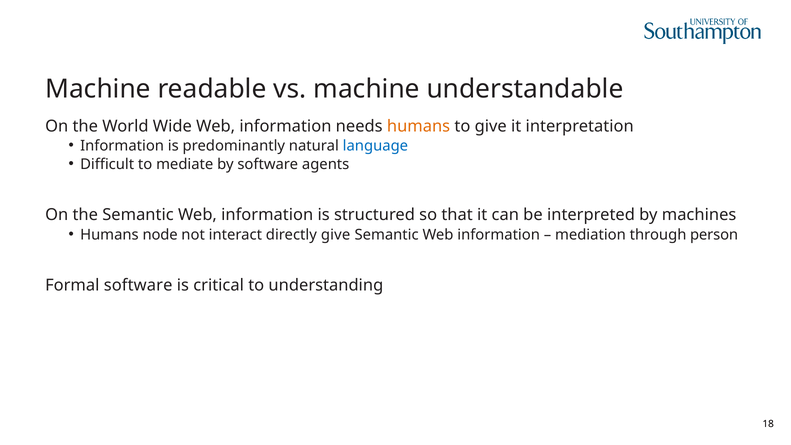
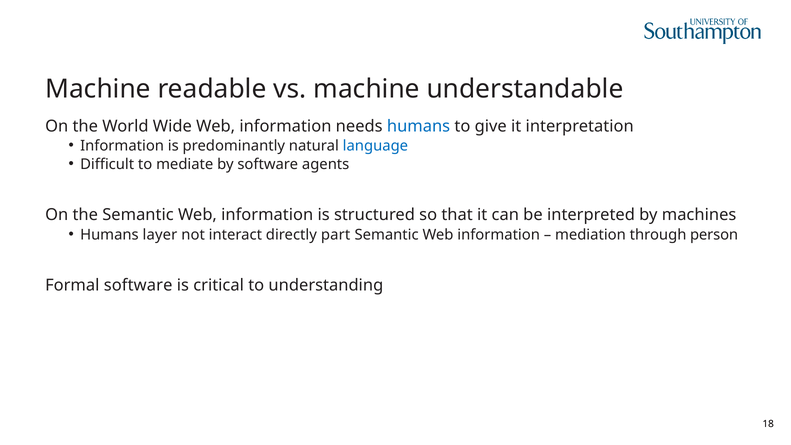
humans colour: orange -> blue (419, 126)
node: node -> layer (160, 235)
directly give: give -> part (336, 235)
